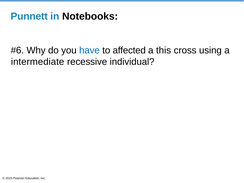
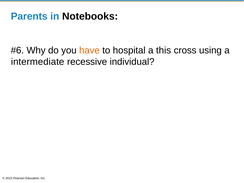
Punnett: Punnett -> Parents (29, 16)
have colour: blue -> orange (89, 50)
affected: affected -> hospital (129, 50)
